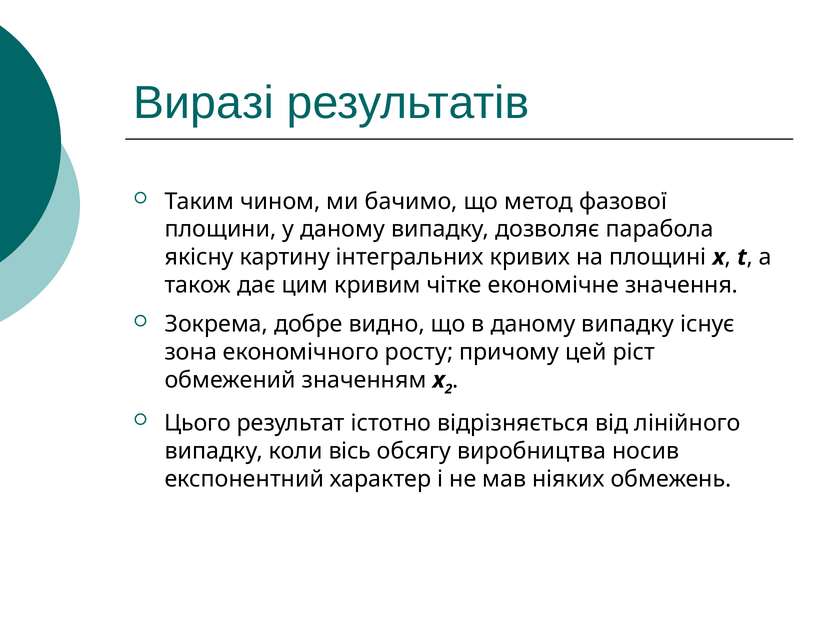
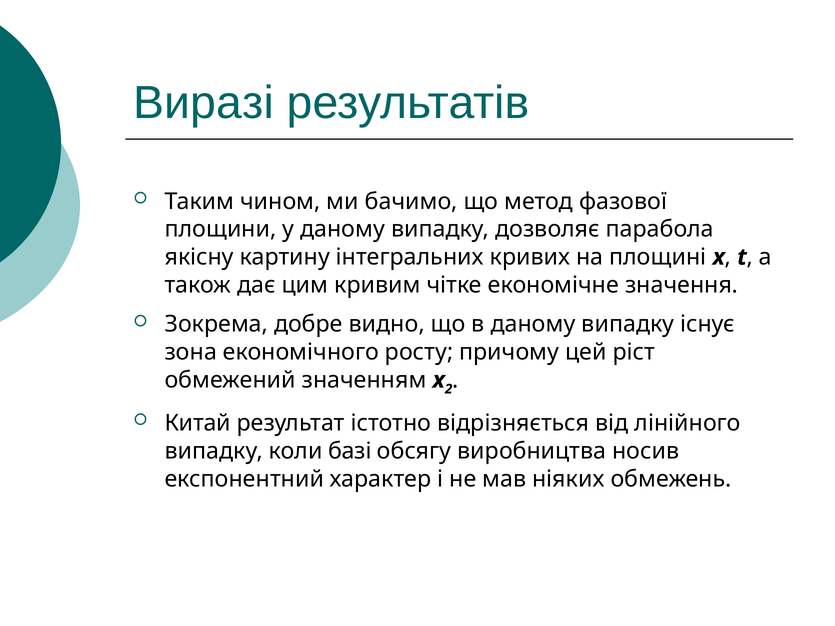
Цього: Цього -> Китай (198, 423)
вісь: вісь -> базі (350, 451)
